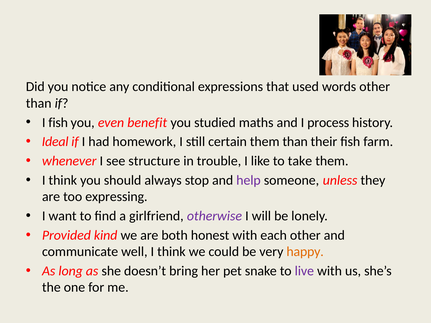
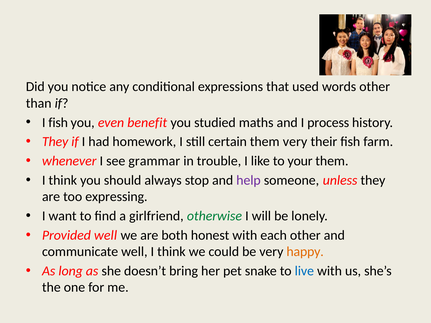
Ideal: Ideal -> They (55, 142)
them than: than -> very (295, 142)
structure: structure -> grammar (154, 161)
take: take -> your (300, 161)
otherwise colour: purple -> green (214, 216)
Provided kind: kind -> well (106, 235)
live colour: purple -> blue (304, 271)
